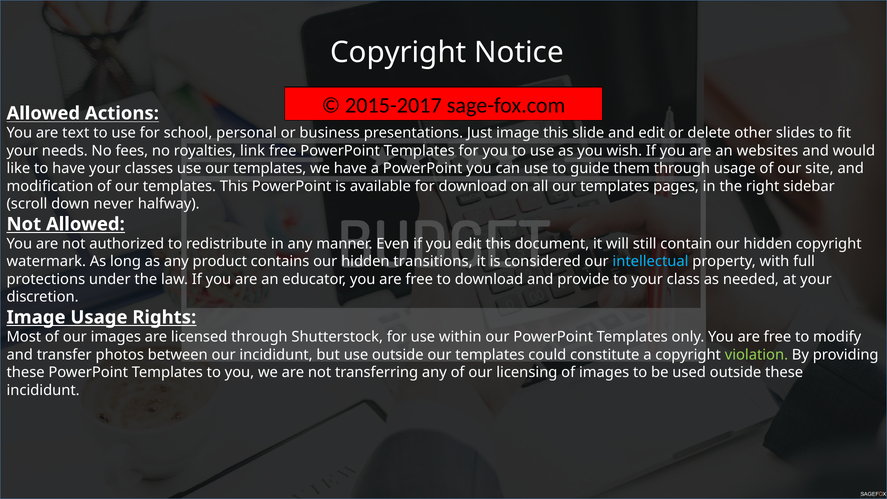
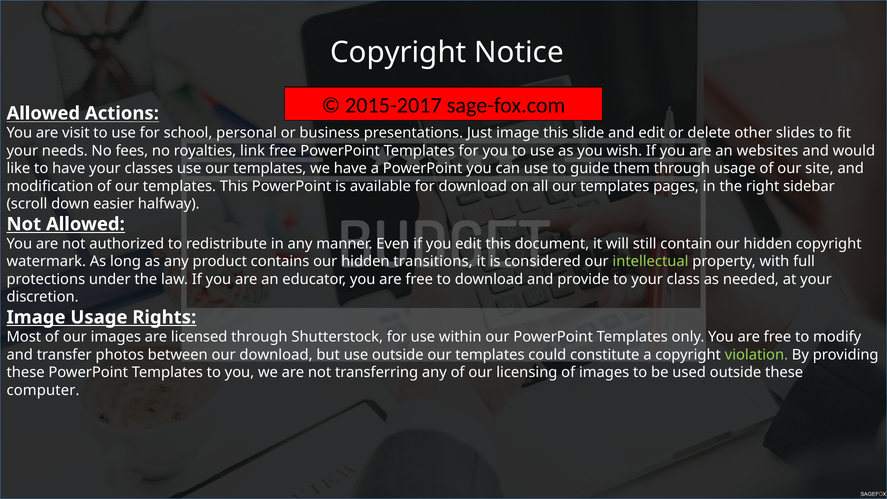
text: text -> visit (76, 133)
never: never -> easier (114, 204)
intellectual colour: light blue -> light green (650, 262)
our incididunt: incididunt -> download (276, 355)
incididunt: incididunt -> computer (43, 390)
